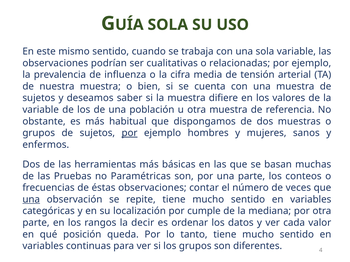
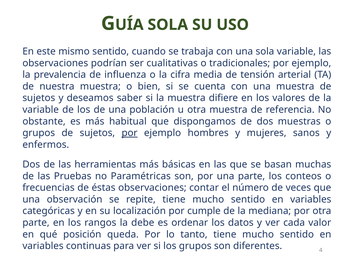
relacionadas: relacionadas -> tradicionales (240, 63)
una underline: present -> none (31, 200)
decir: decir -> debe (143, 223)
